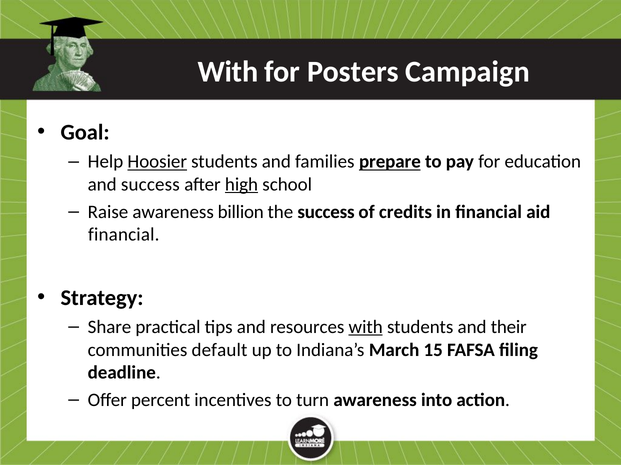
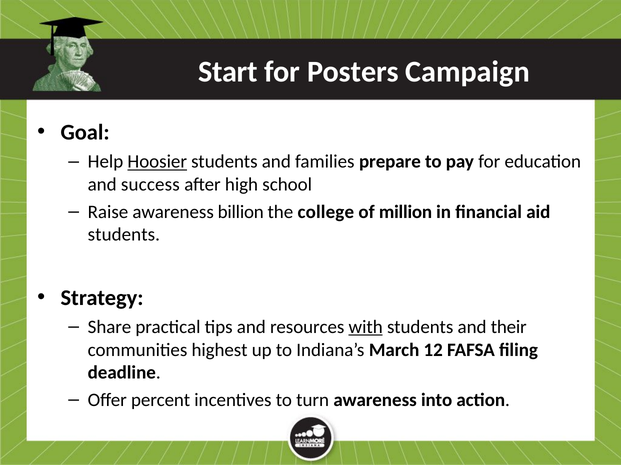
With: With -> Start (228, 72)
prepare underline: present -> none (390, 162)
high underline: present -> none (242, 185)
the success: success -> college (326, 212)
credits: credits -> million (406, 212)
financial: financial -> students (124, 235)
default: default -> highest (220, 350)
15: 15 -> 12 (433, 350)
